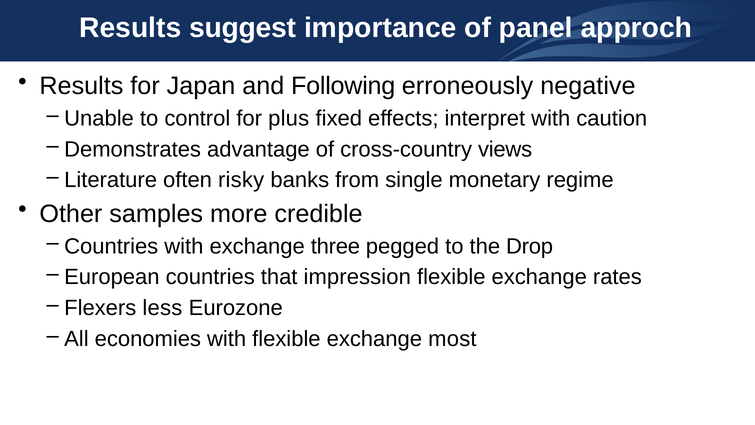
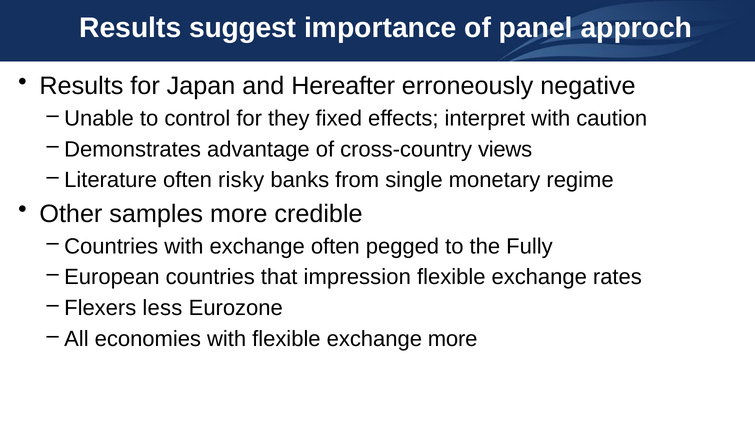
Following: Following -> Hereafter (343, 86)
plus: plus -> they (289, 118)
exchange three: three -> often (335, 246)
Drop: Drop -> Fully (529, 246)
exchange most: most -> more (453, 339)
